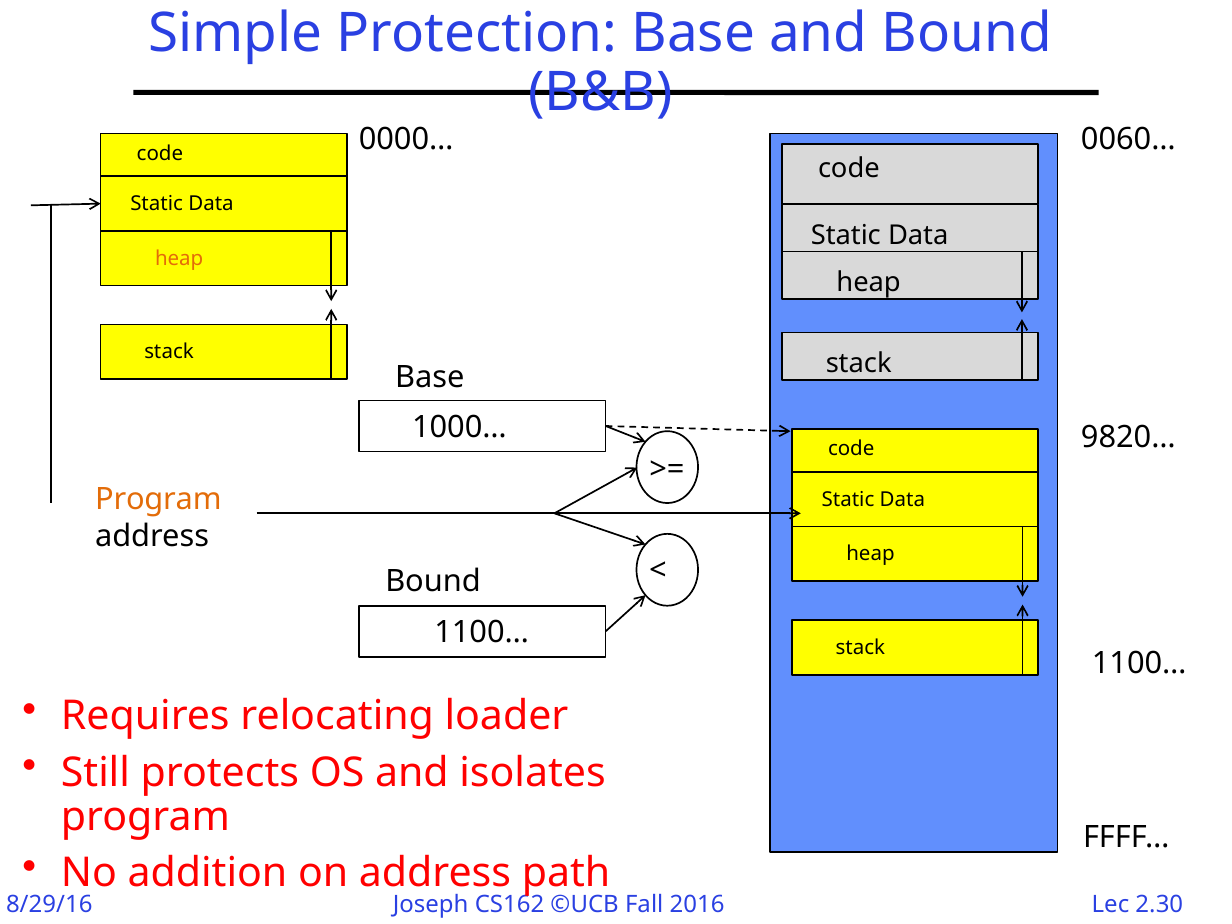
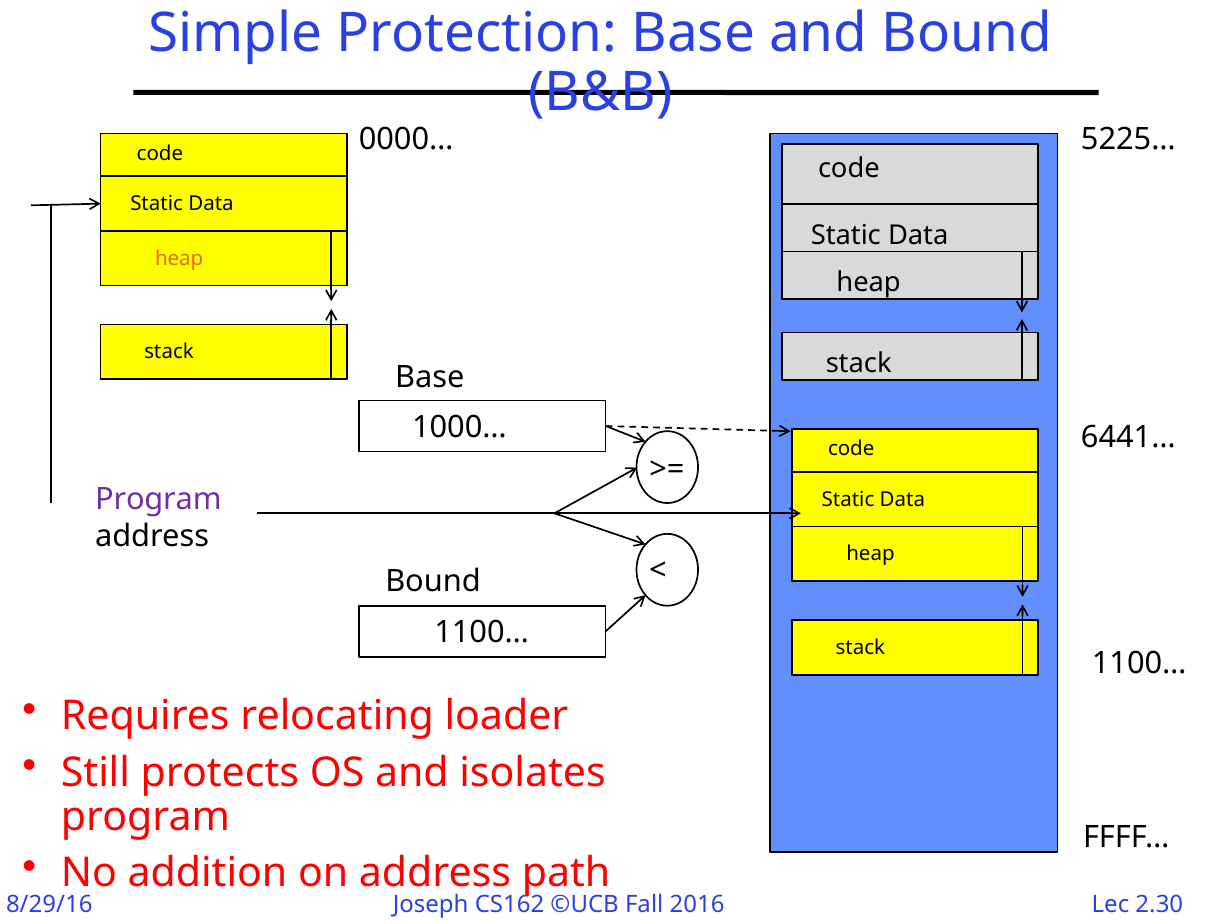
0060…: 0060… -> 5225… (1128, 140)
9820…: 9820… -> 6441… (1128, 437)
Program colour: orange -> purple (158, 499)
